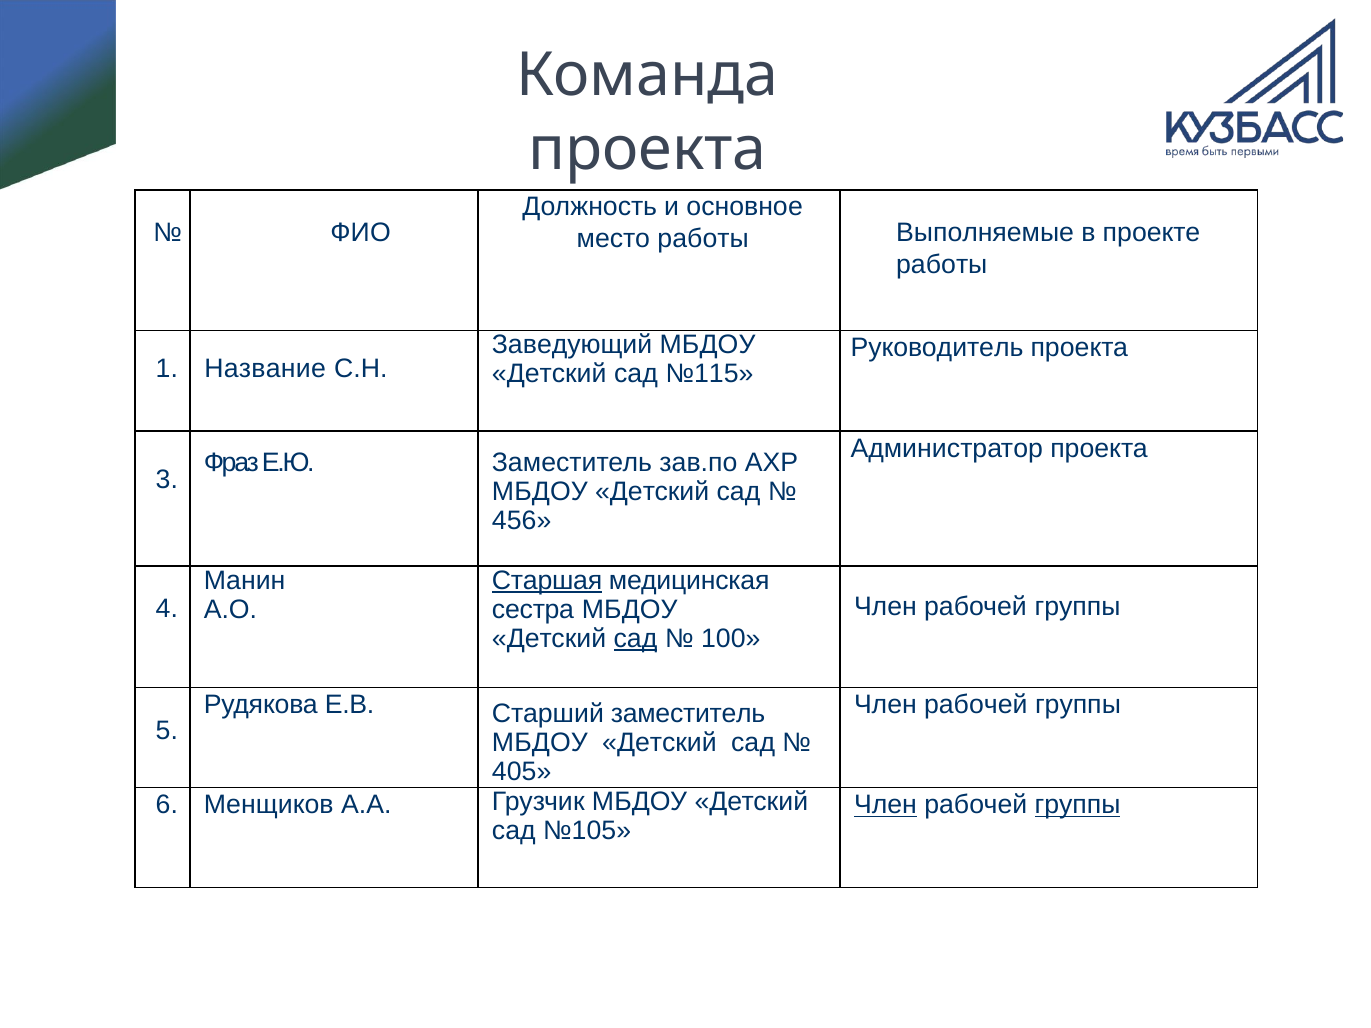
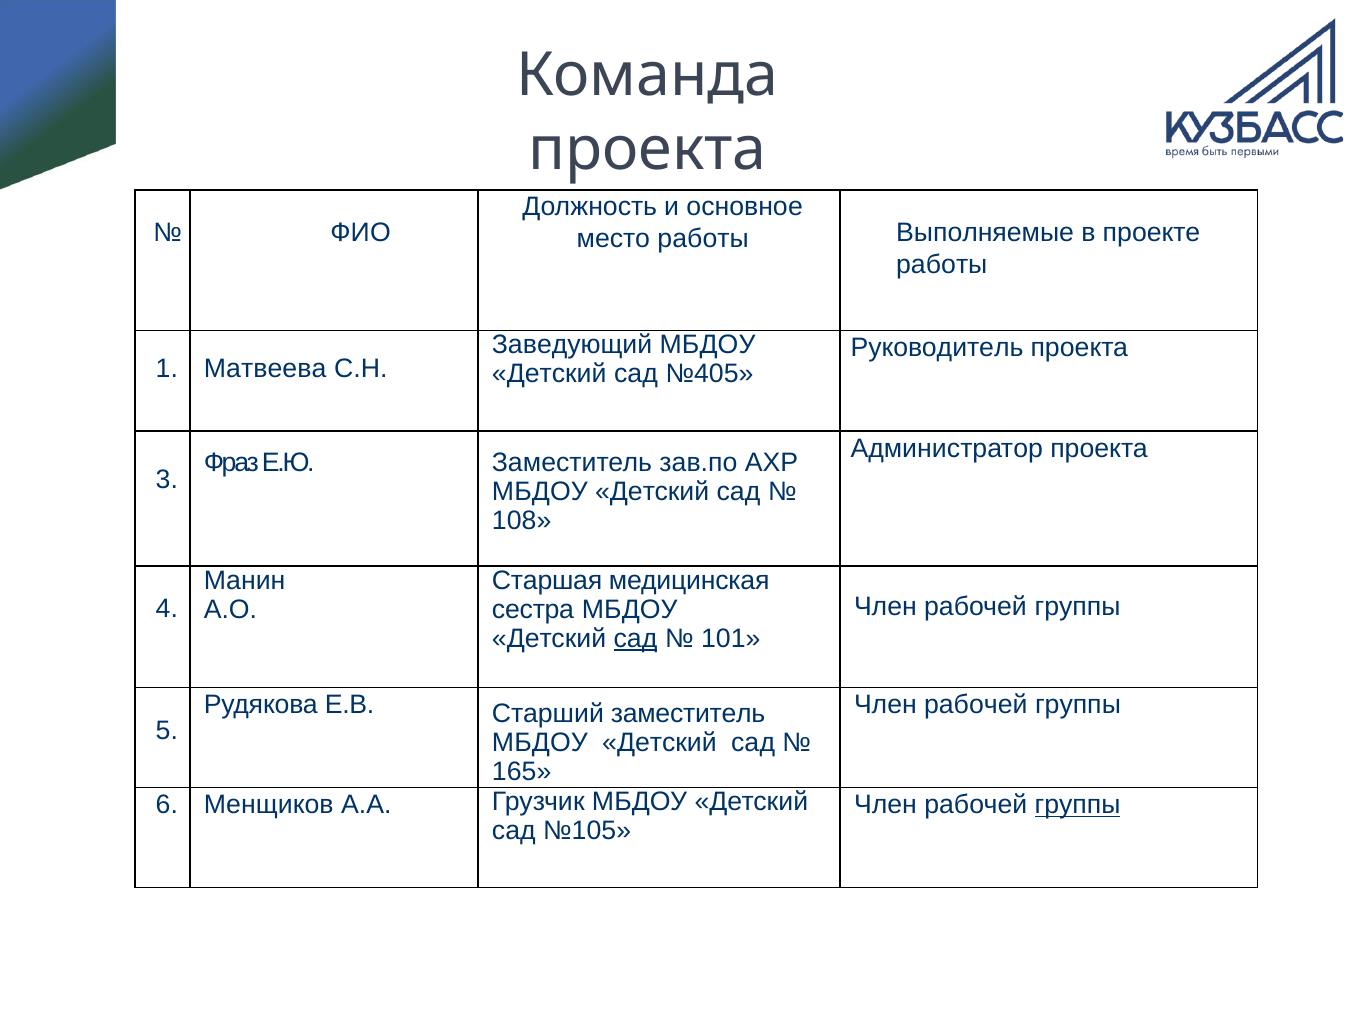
Название: Название -> Матвеева (265, 369)
№115: №115 -> №405 (709, 374)
456: 456 -> 108 (522, 521)
Старшая underline: present -> none (547, 581)
100: 100 -> 101 (731, 639)
405: 405 -> 165 (522, 772)
Член underline: present -> none (885, 805)
